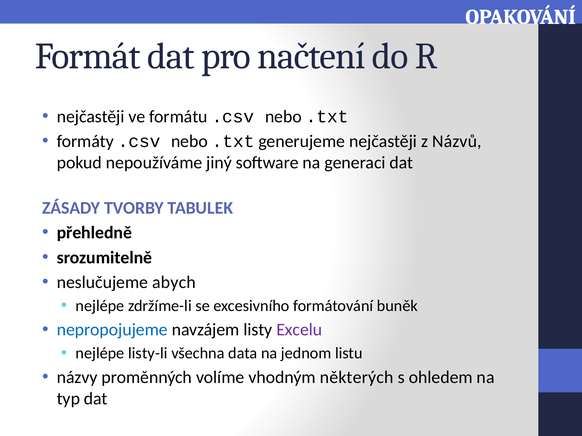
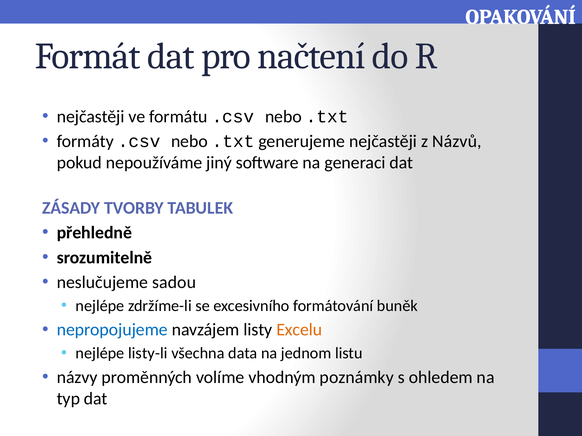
abych: abych -> sadou (174, 283)
Excelu colour: purple -> orange (299, 330)
některých: některých -> poznámky (357, 378)
